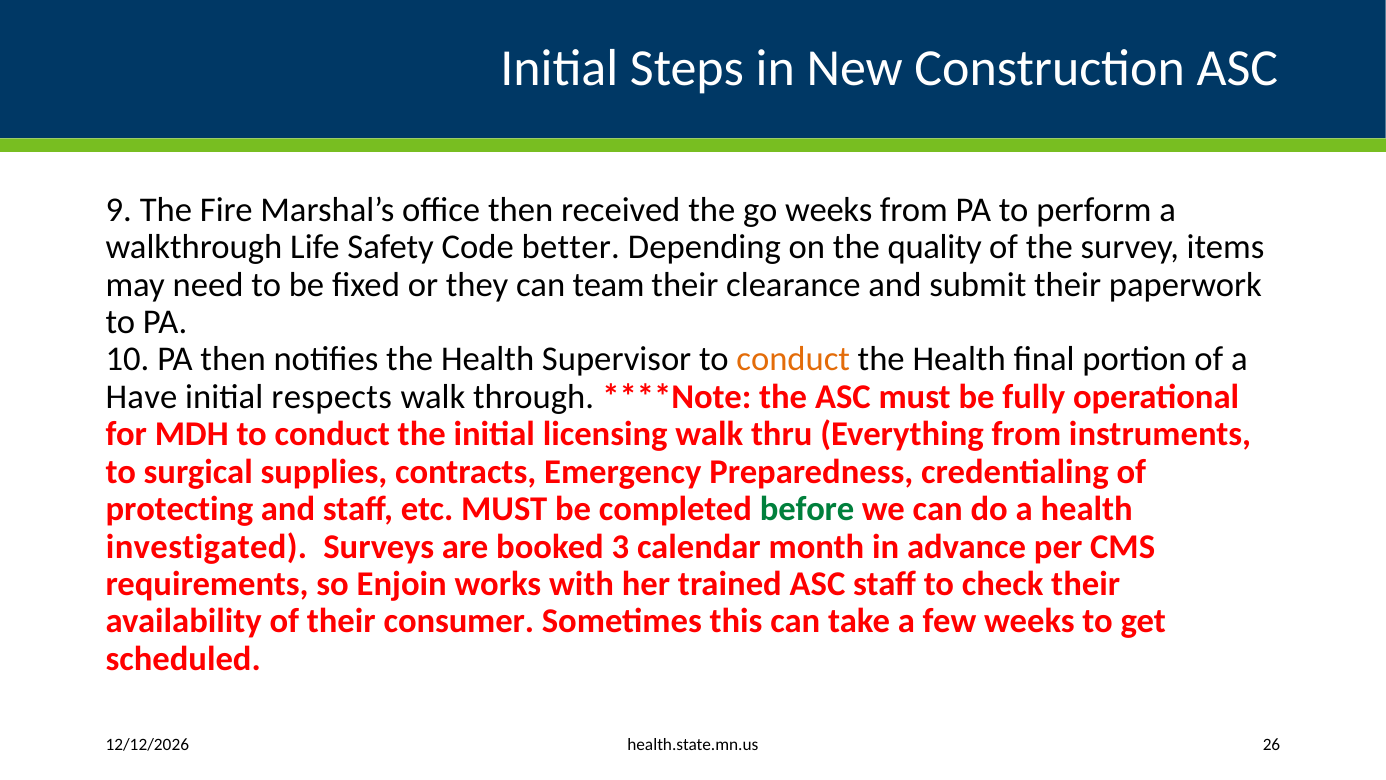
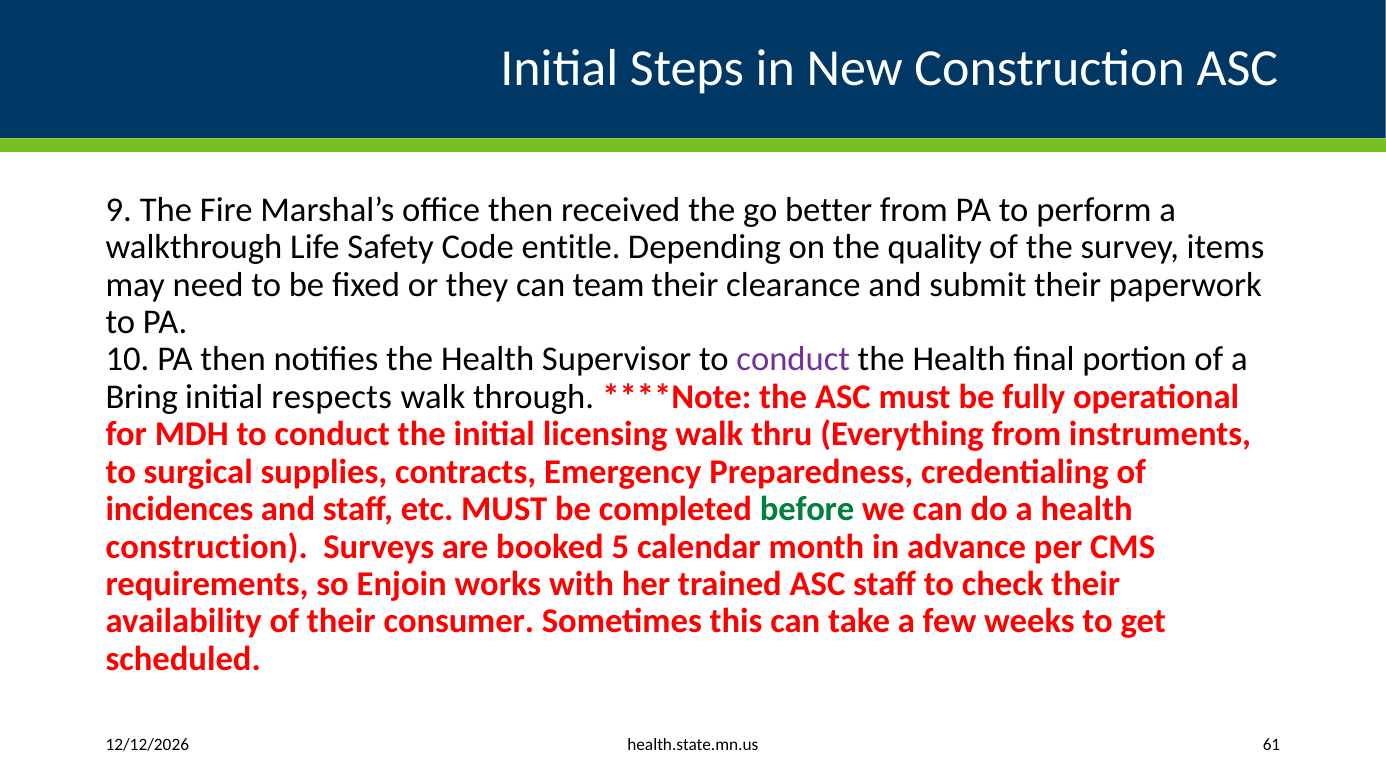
go weeks: weeks -> better (829, 210)
better: better -> entitle (571, 247)
conduct colour: orange -> purple (793, 359)
Have: Have -> Bring (142, 397)
protecting: protecting -> incidences (180, 509)
investigated: investigated -> construction (207, 546)
3: 3 -> 5 (620, 546)
26: 26 -> 61 (1272, 744)
